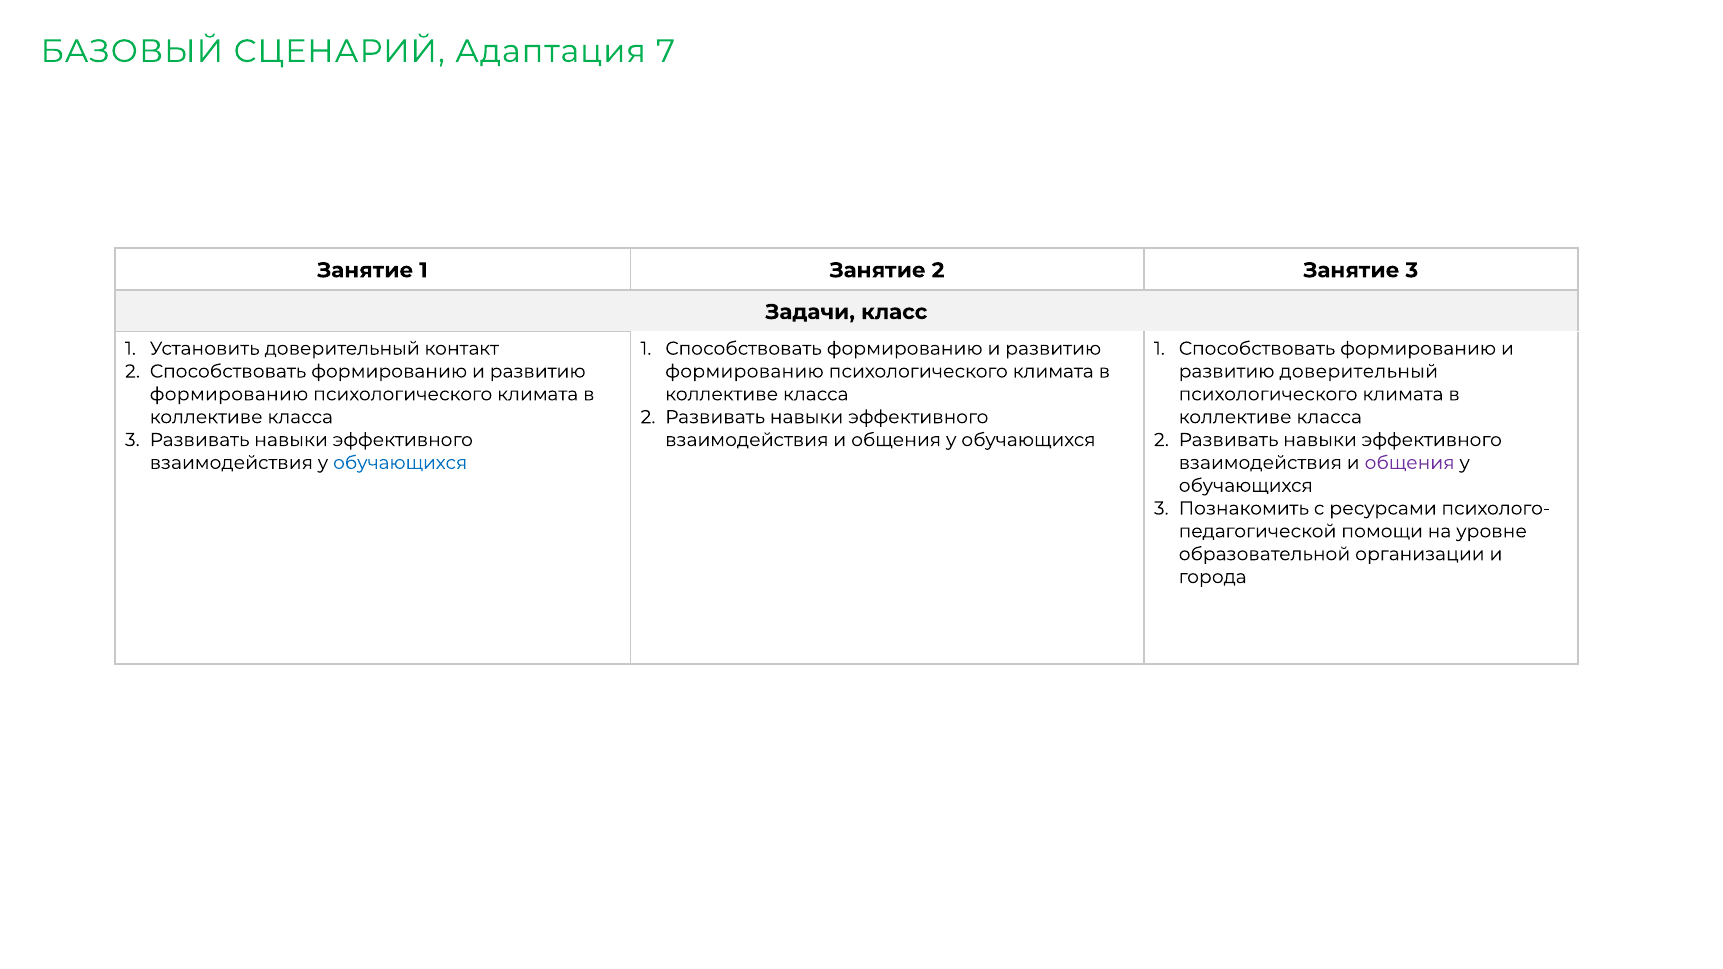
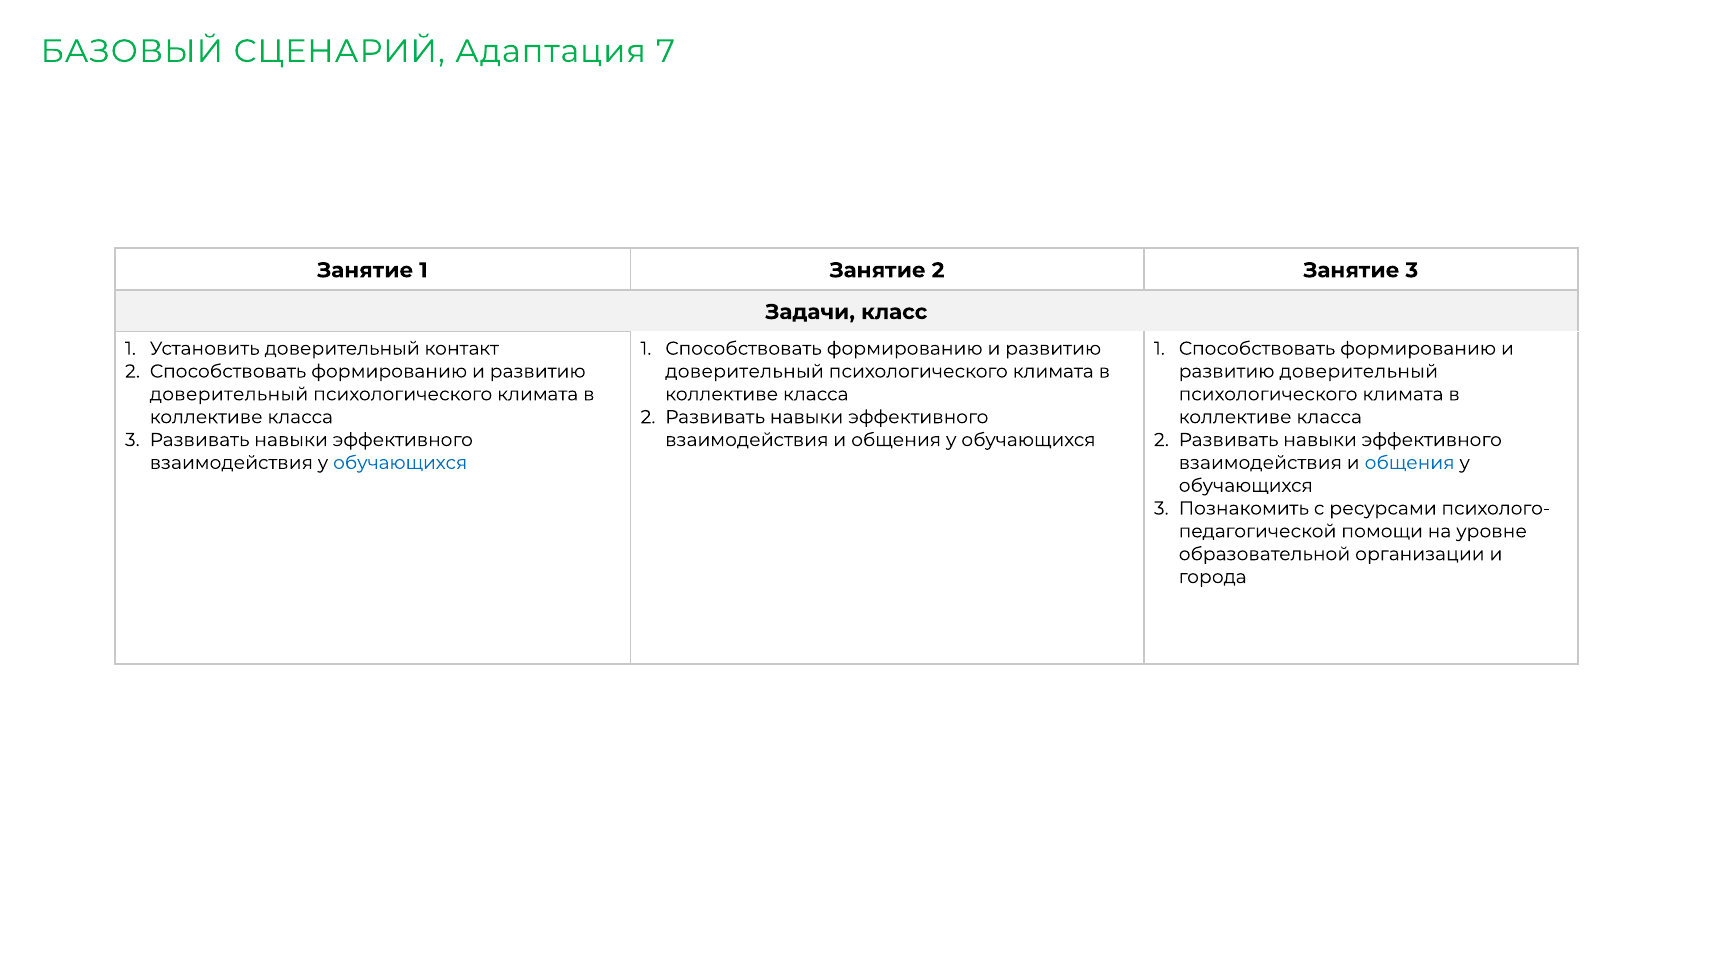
формированию: формированию -> доверительный (745, 371)
формированию: формированию -> доверительный (229, 394)
общения colour: purple -> blue (1410, 463)
